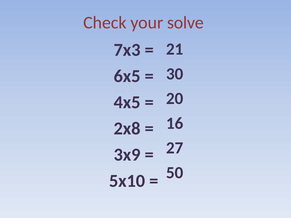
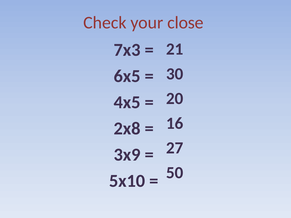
solve: solve -> close (185, 23)
